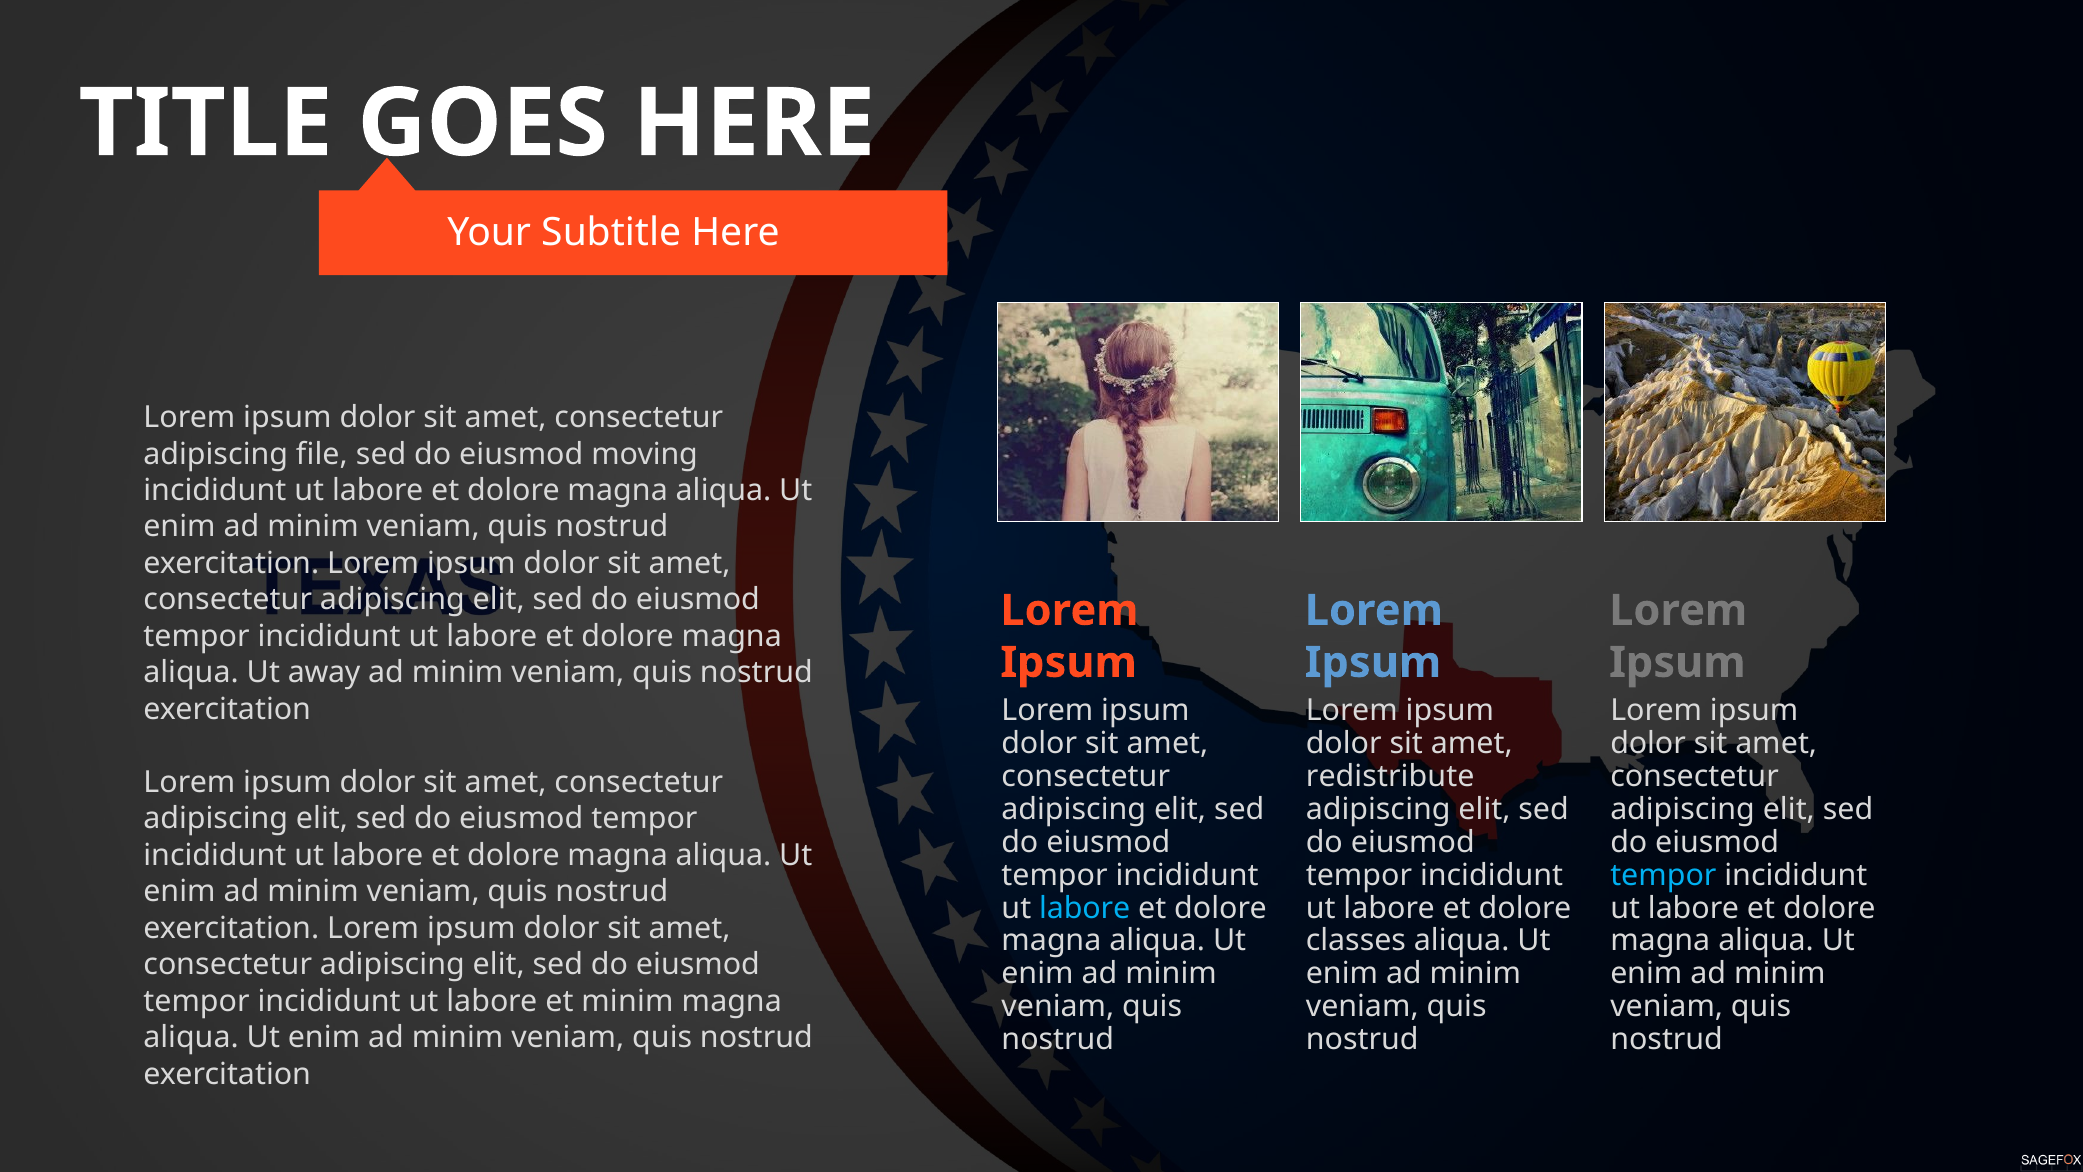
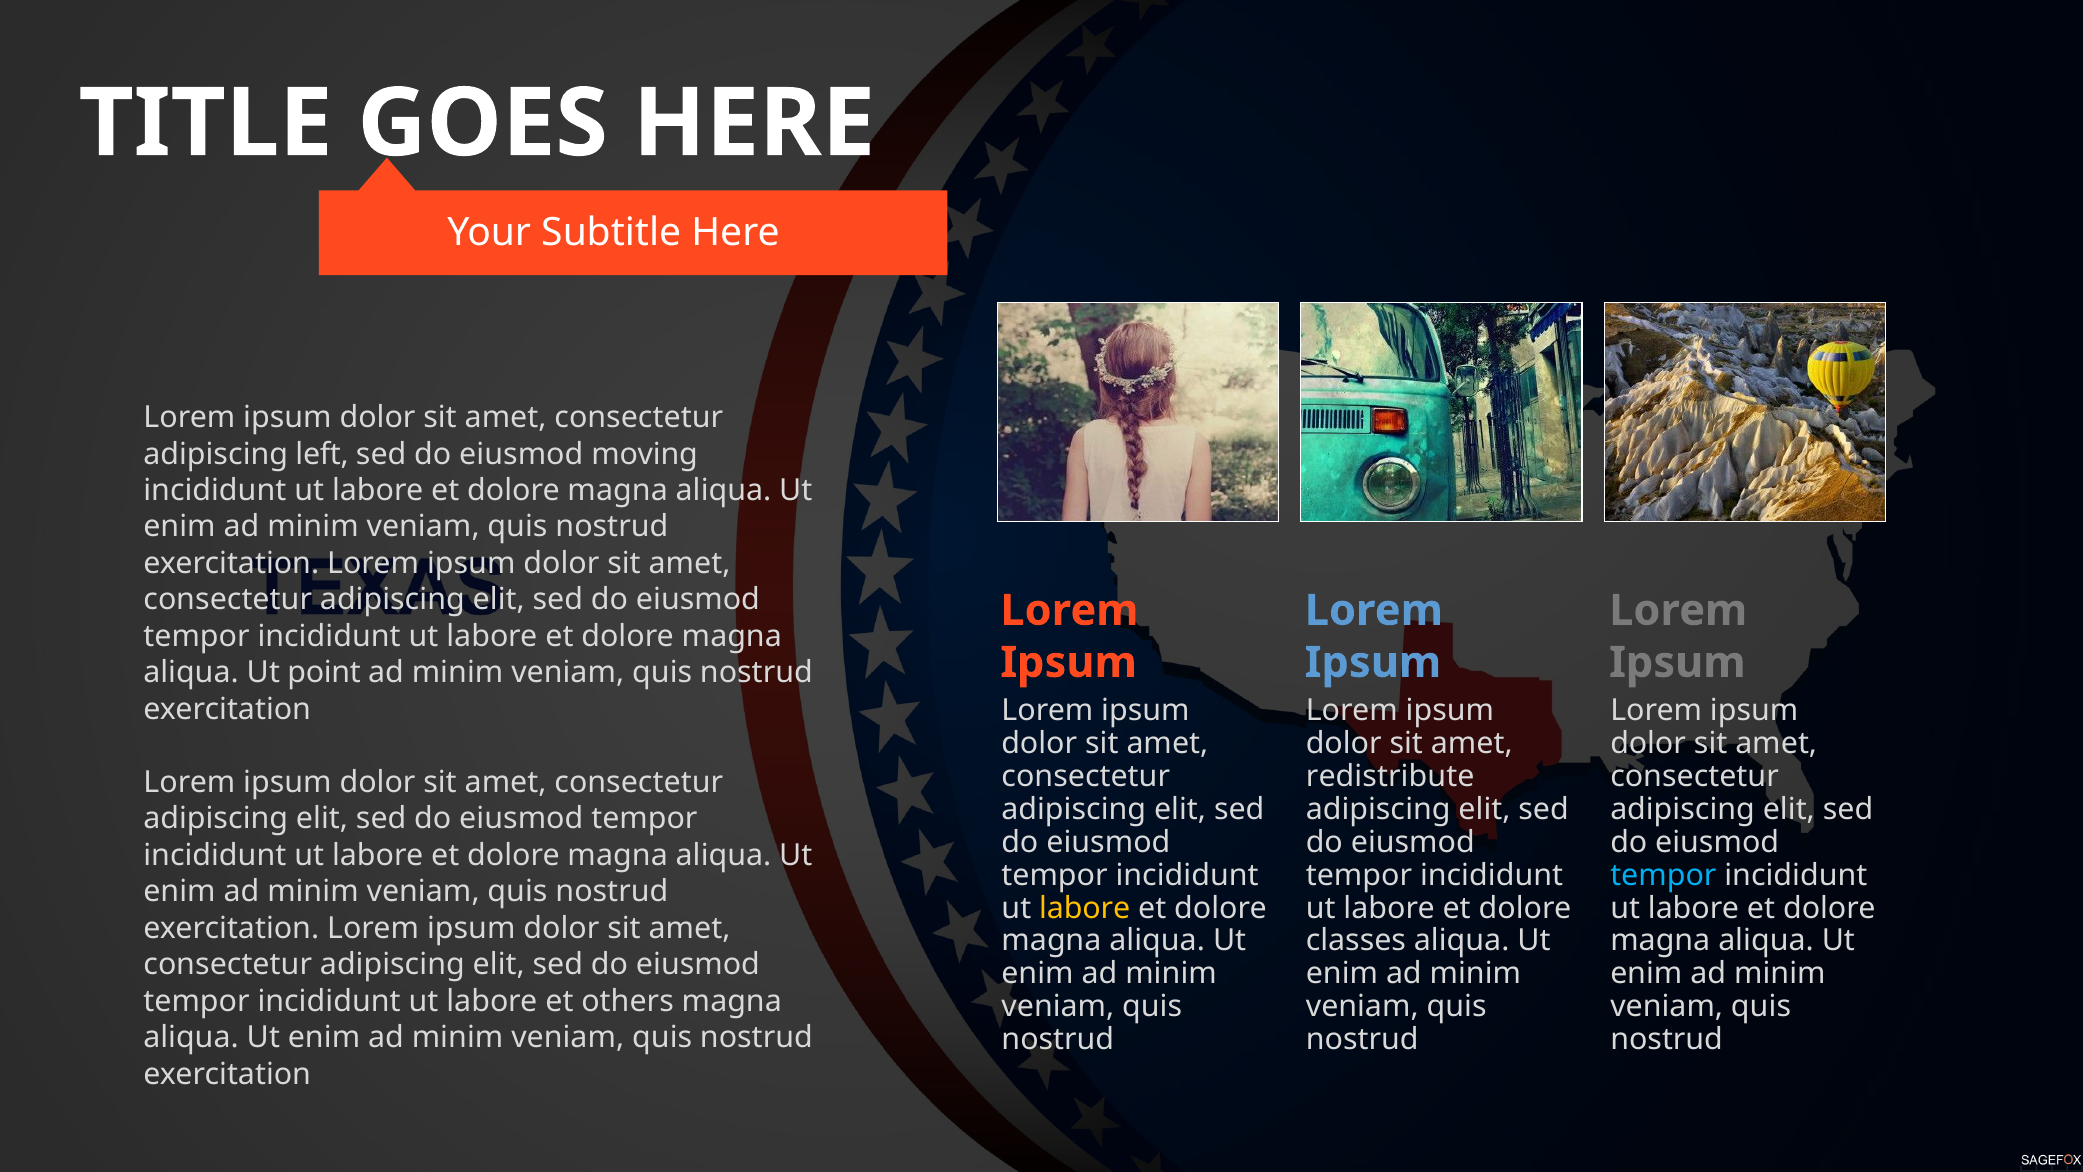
file: file -> left (322, 454)
away: away -> point (324, 673)
labore colour: light blue -> yellow (1085, 908)
et minim: minim -> others (628, 1001)
